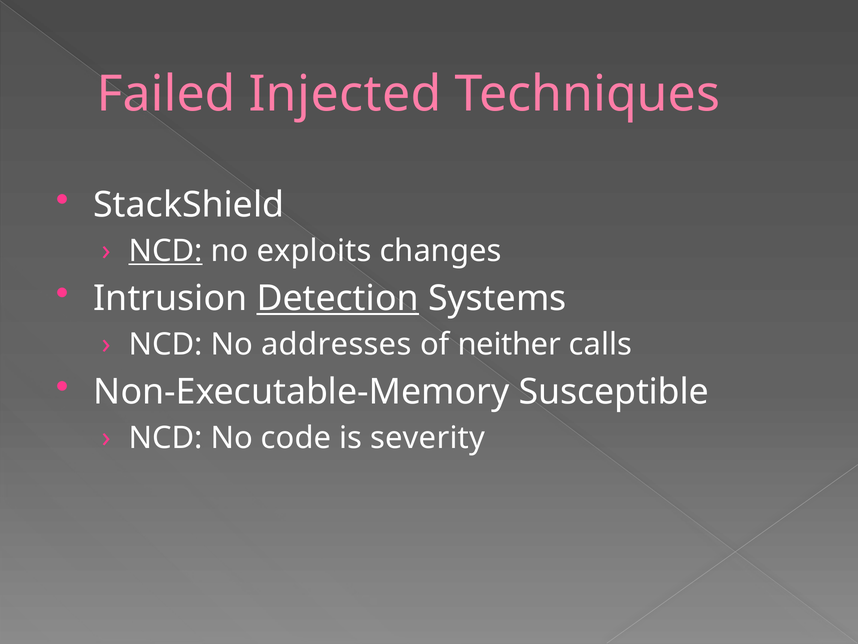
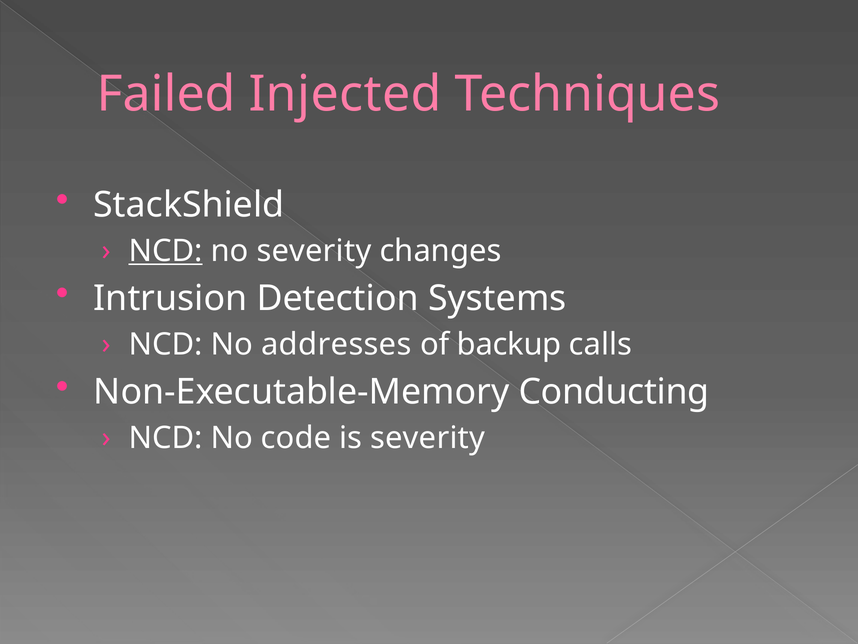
no exploits: exploits -> severity (314, 251)
Detection underline: present -> none (338, 298)
neither: neither -> backup (509, 344)
Susceptible: Susceptible -> Conducting (614, 392)
